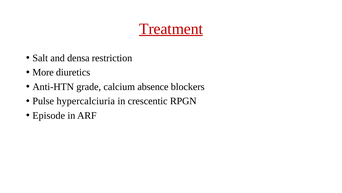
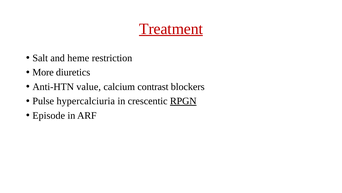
densa: densa -> heme (78, 58)
grade: grade -> value (89, 86)
absence: absence -> contrast (153, 86)
RPGN underline: none -> present (183, 101)
